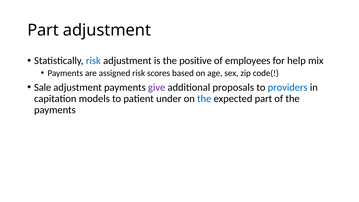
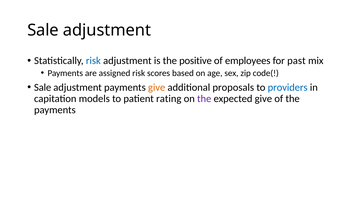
Part: Part -> Sale (43, 30)
help: help -> past (296, 61)
give colour: purple -> orange (157, 87)
under: under -> rating (169, 99)
the colour: blue -> purple (204, 99)
expected part: part -> give (263, 99)
